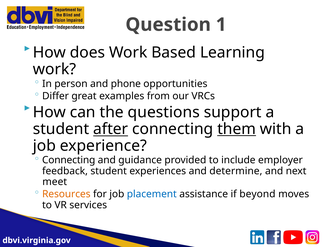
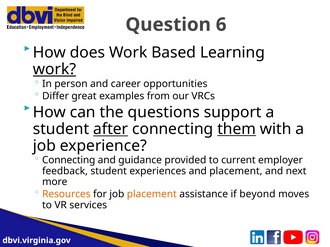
1: 1 -> 6 (221, 25)
work underline: none -> present (55, 69)
phone: phone -> career (126, 84)
include: include -> current (238, 160)
and determine: determine -> placement (236, 171)
meet: meet -> more (55, 182)
placement colour: blue -> orange (152, 194)
